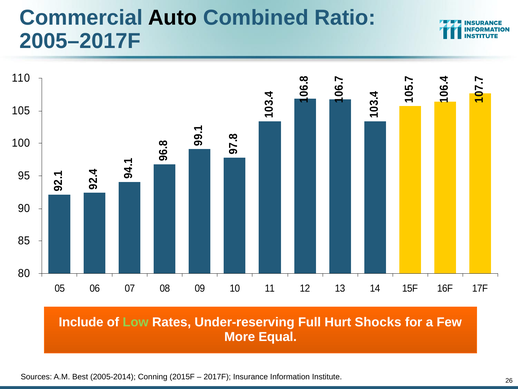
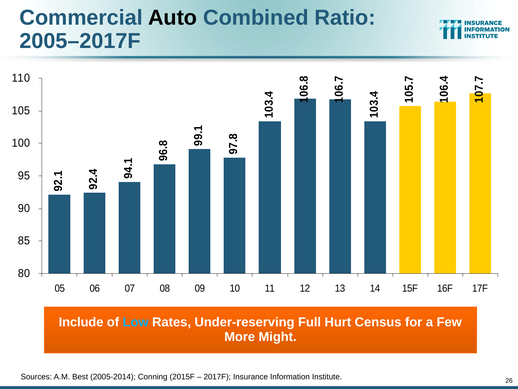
Low colour: light green -> light blue (136, 322)
Shocks: Shocks -> Census (378, 322)
Equal: Equal -> Might (278, 337)
